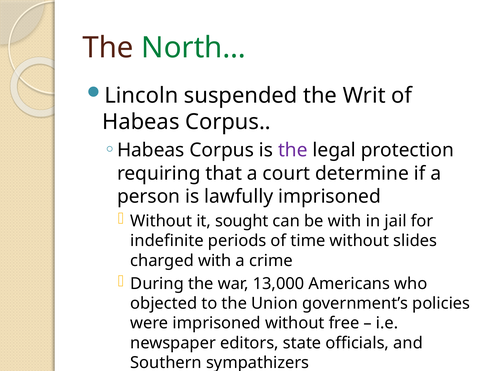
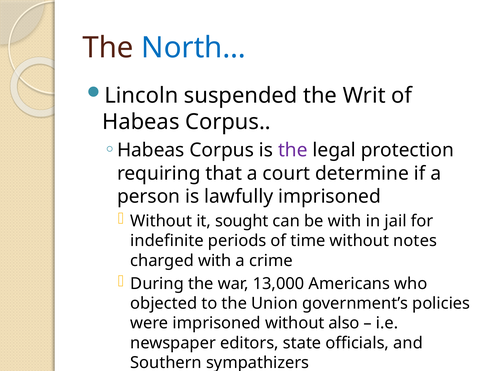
North… colour: green -> blue (194, 48)
slides: slides -> notes (415, 240)
free: free -> also (344, 323)
